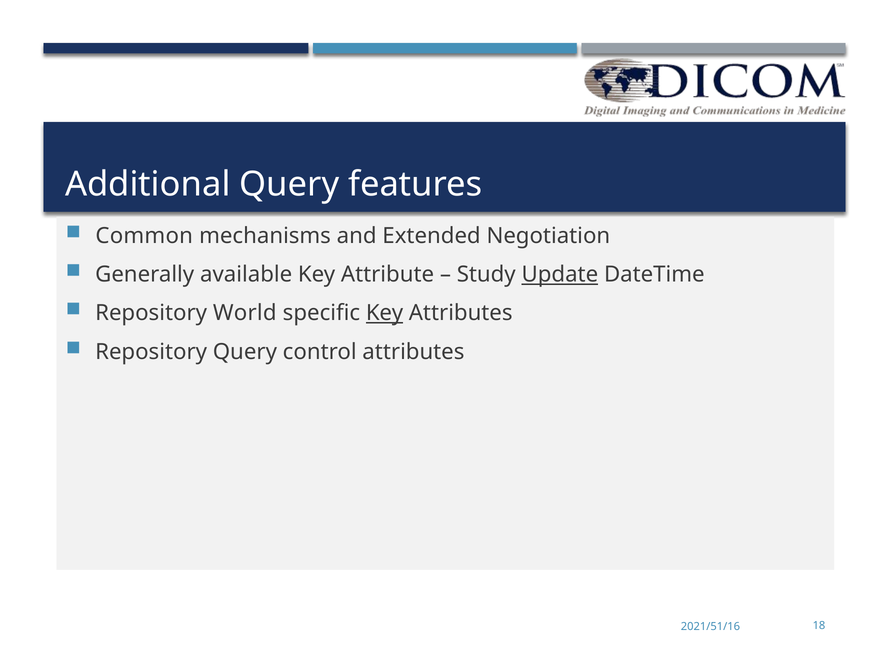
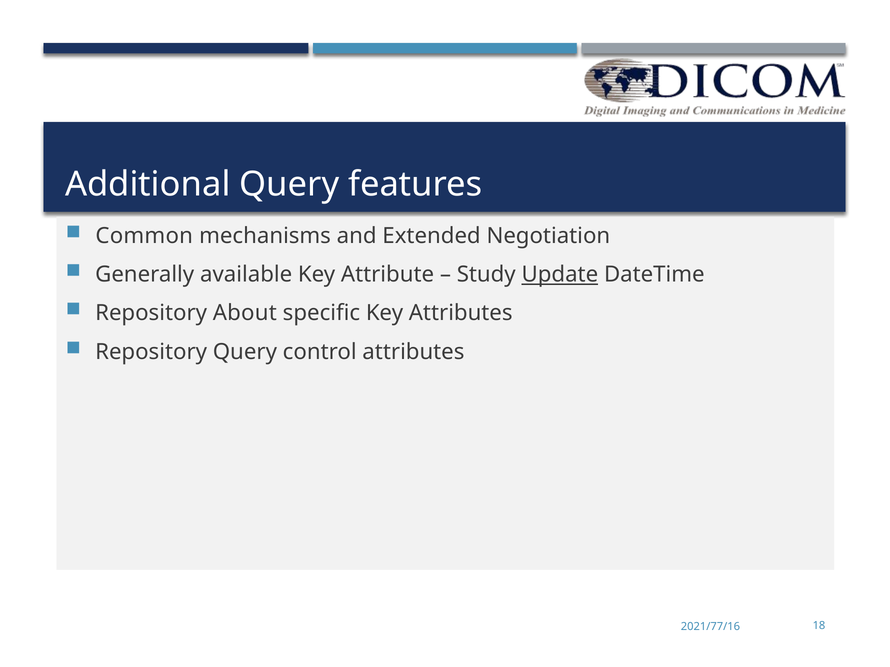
World: World -> About (245, 313)
Key underline: present -> none (385, 313)
2021/51/16: 2021/51/16 -> 2021/77/16 (710, 627)
